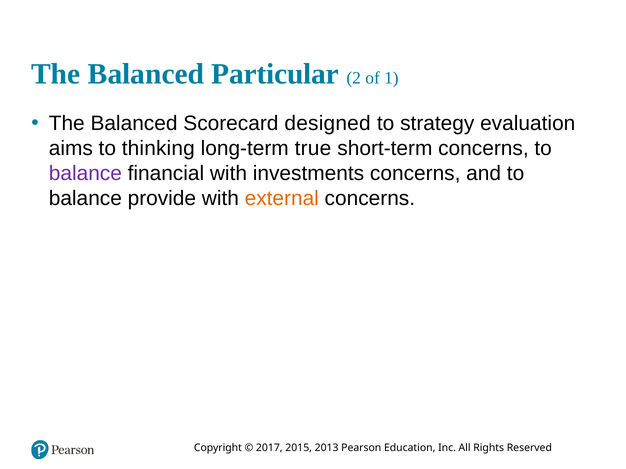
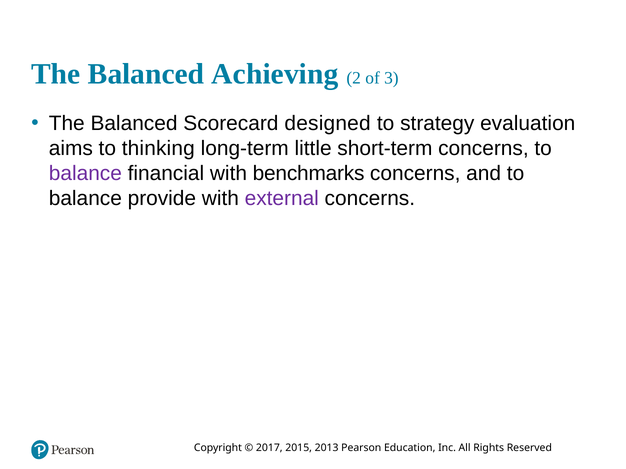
Particular: Particular -> Achieving (275, 74)
1: 1 -> 3 (391, 78)
true: true -> little (313, 149)
investments: investments -> benchmarks (309, 174)
external colour: orange -> purple (282, 199)
